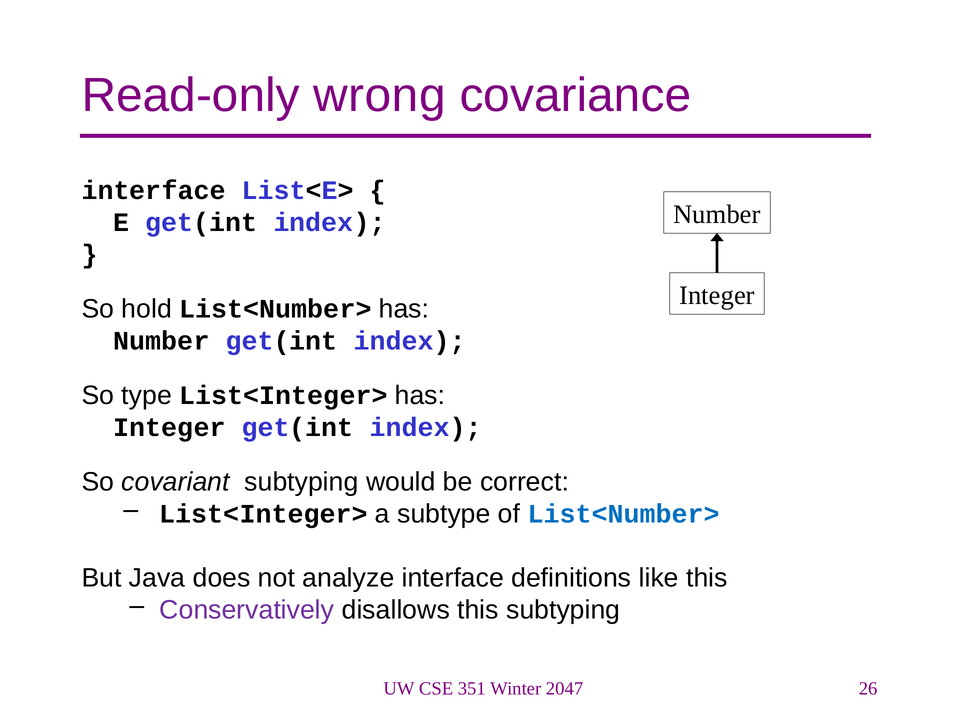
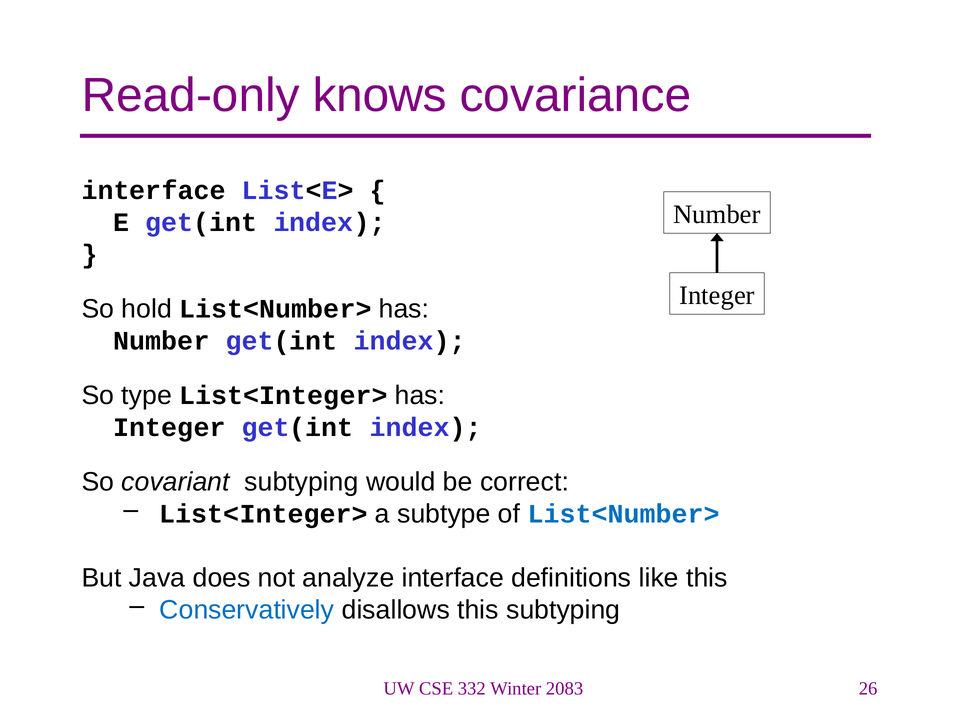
wrong: wrong -> knows (380, 95)
Conservatively colour: purple -> blue (247, 610)
351: 351 -> 332 (472, 689)
2047: 2047 -> 2083 (565, 689)
